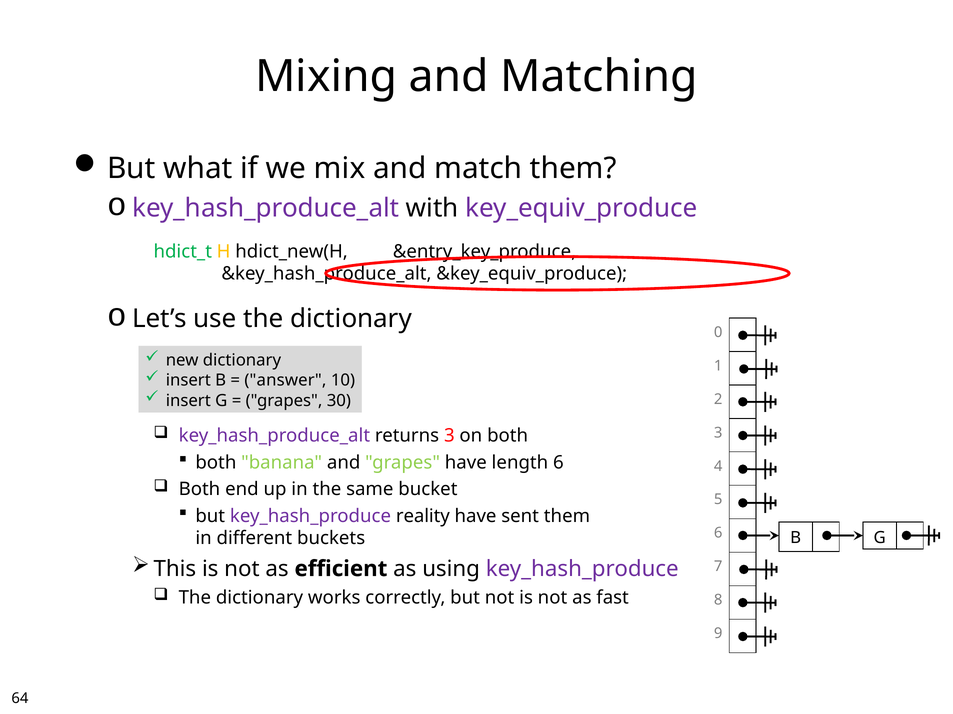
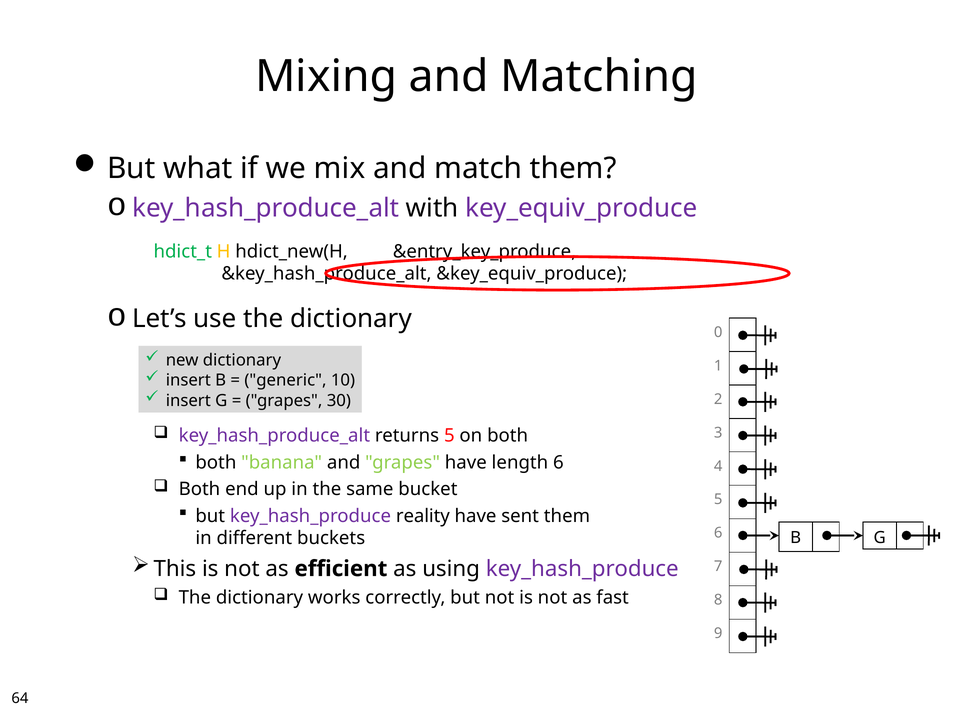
answer: answer -> generic (285, 381)
returns 3: 3 -> 5 (449, 436)
